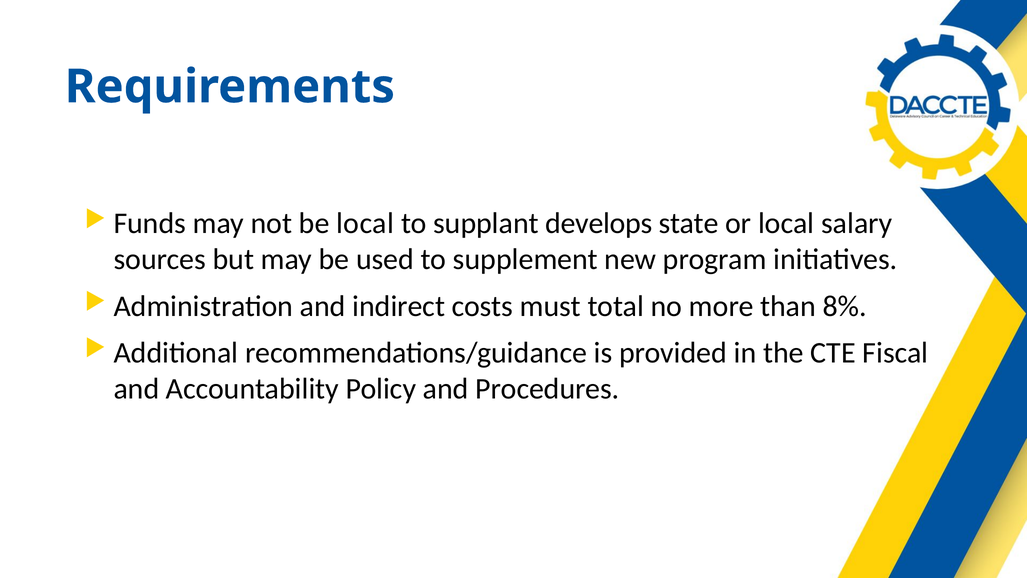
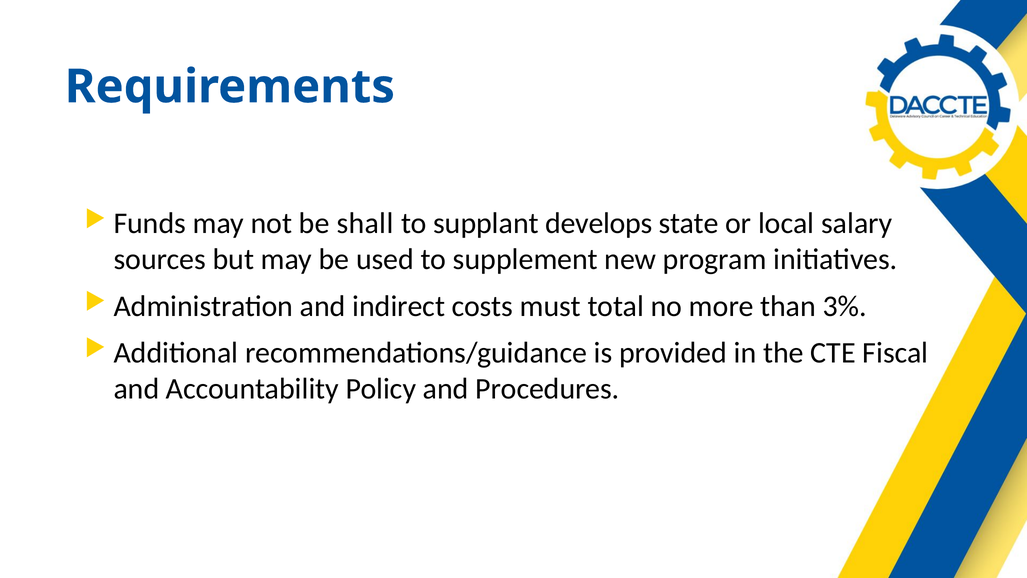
be local: local -> shall (365, 223)
8%: 8% -> 3% (845, 306)
